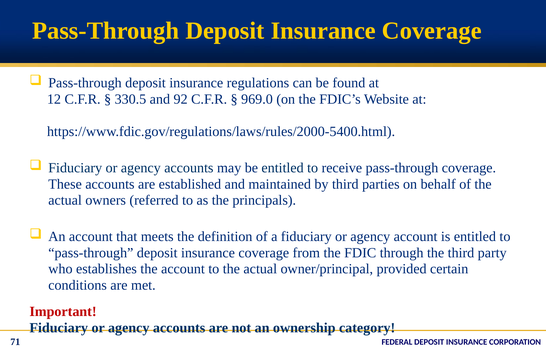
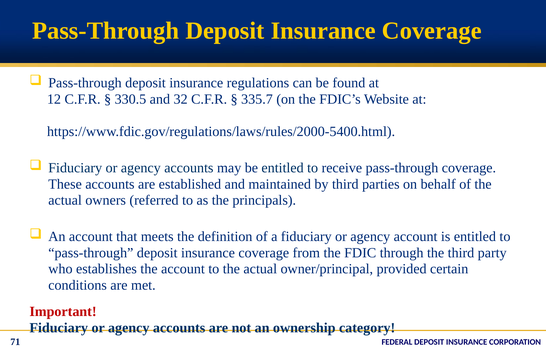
92: 92 -> 32 (181, 99)
969.0: 969.0 -> 335.7 (257, 99)
